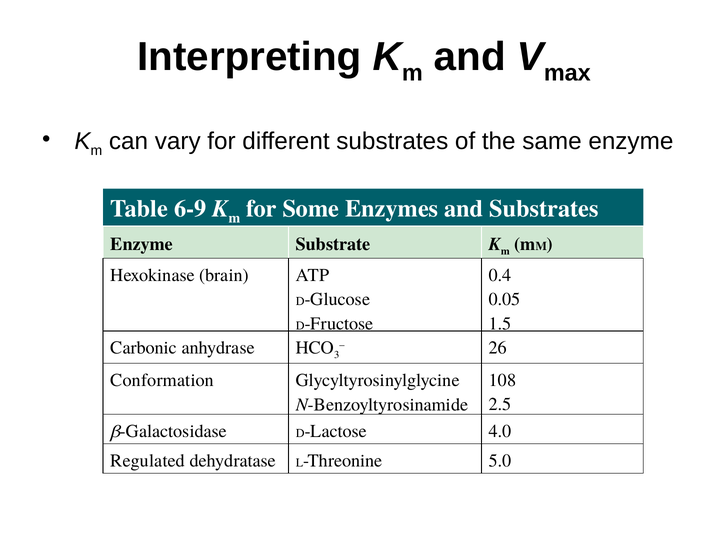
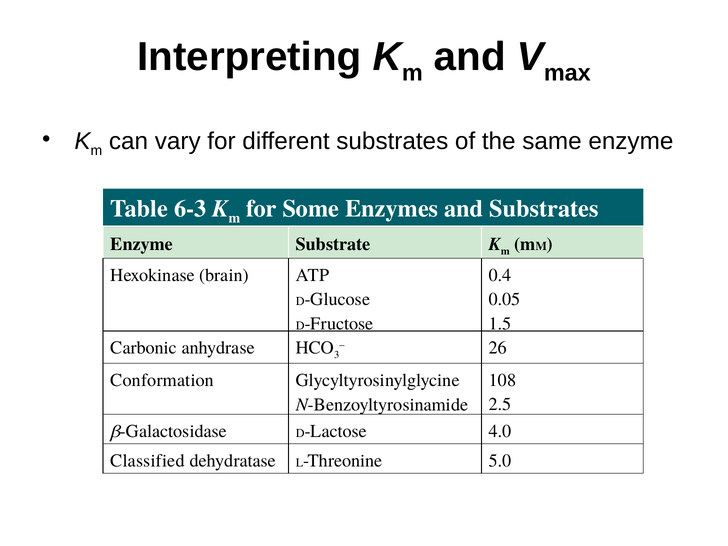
6-9: 6-9 -> 6-3 (190, 209)
Regulated: Regulated -> Classified (148, 461)
